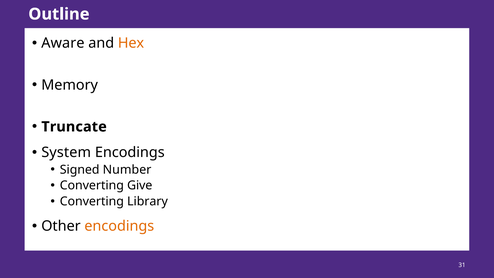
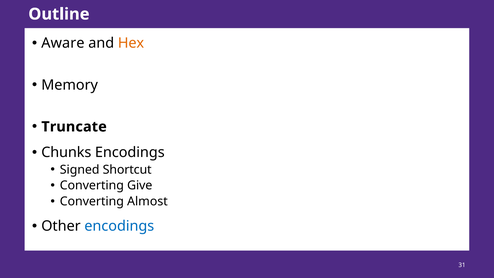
System: System -> Chunks (66, 153)
Number: Number -> Shortcut (127, 170)
Library: Library -> Almost (147, 201)
encodings colour: orange -> blue (119, 226)
